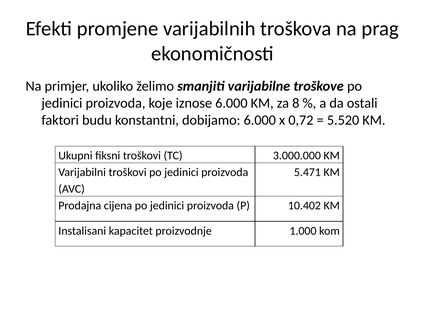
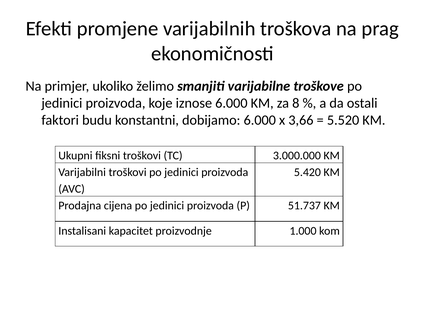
0,72: 0,72 -> 3,66 (301, 120)
5.471: 5.471 -> 5.420 (307, 172)
10.402: 10.402 -> 51.737 (304, 205)
